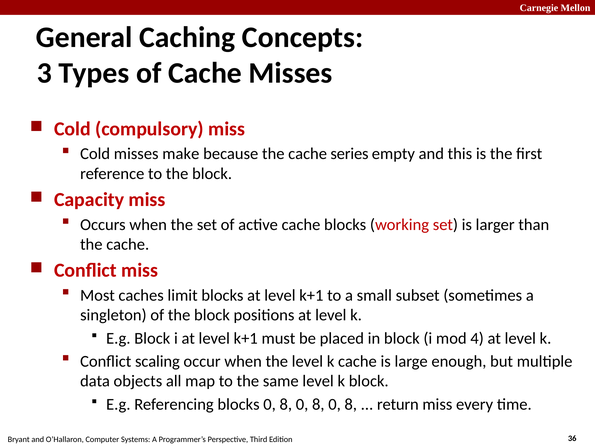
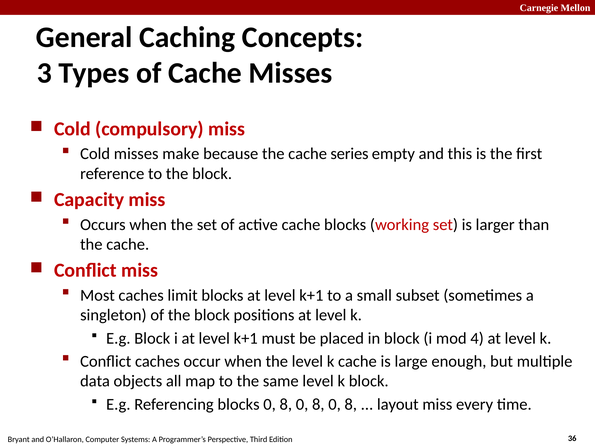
Conflict scaling: scaling -> caches (157, 362)
return: return -> layout (398, 405)
